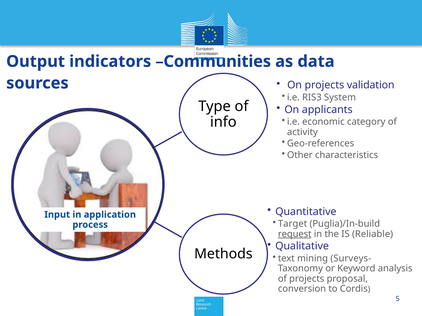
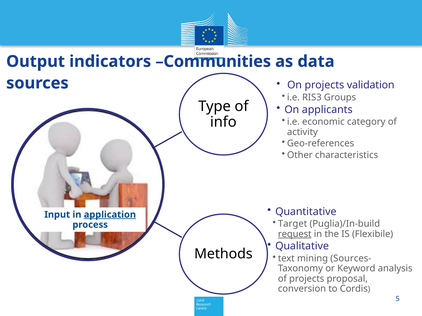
System: System -> Groups (340, 98)
application underline: none -> present (110, 215)
Reliable: Reliable -> Flexibile (373, 234)
Surveys-: Surveys- -> Sources- (351, 259)
